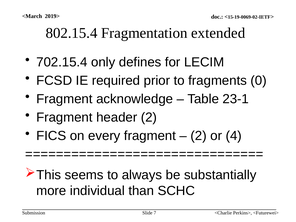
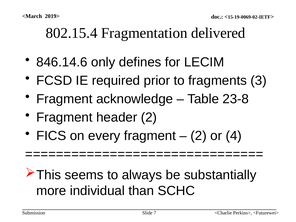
extended: extended -> delivered (218, 33)
702.15.4: 702.15.4 -> 846.14.6 (62, 62)
0: 0 -> 3 (259, 81)
23-1: 23-1 -> 23-8 (236, 99)
